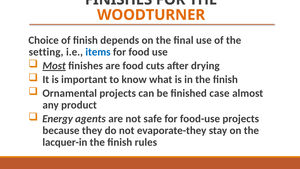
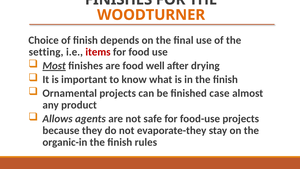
items colour: blue -> red (98, 52)
cuts: cuts -> well (155, 66)
Energy: Energy -> Allows (58, 119)
lacquer-in: lacquer-in -> organic-in (65, 142)
